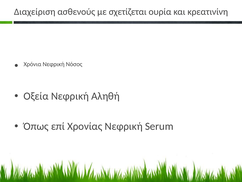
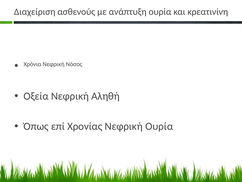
σχετίζεται: σχετίζεται -> ανάπτυξη (128, 12)
Νεφρική Serum: Serum -> Ουρία (159, 126)
